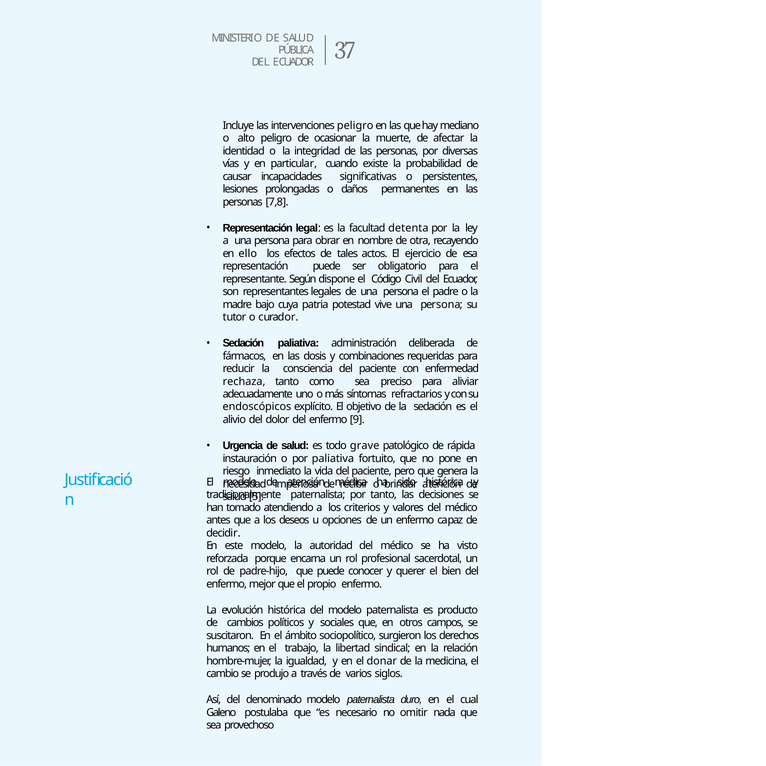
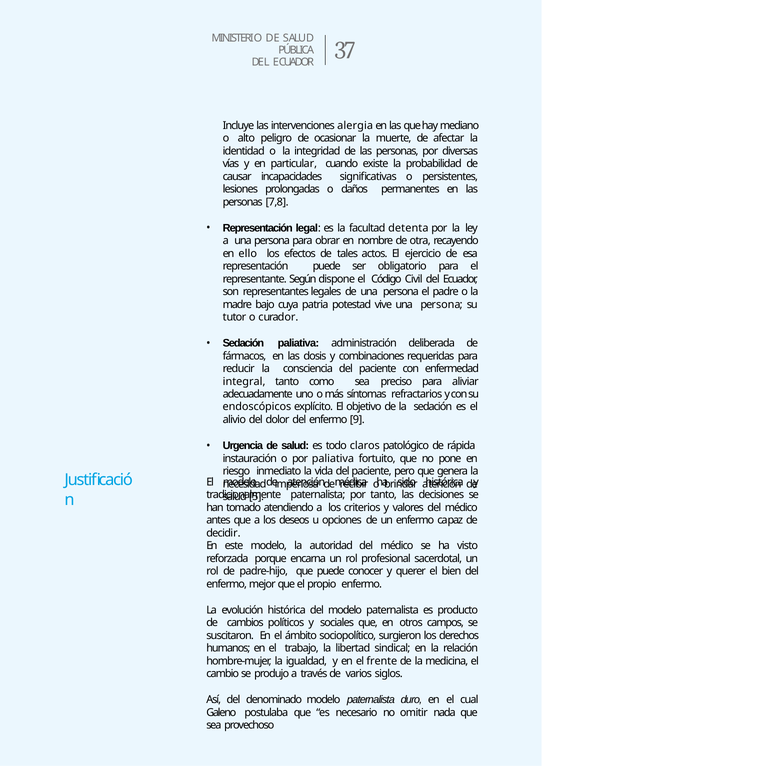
intervenciones peligro: peligro -> alergia (355, 126)
rechaza: rechaza -> integral (244, 381)
grave: grave -> claros (365, 446)
donar: donar -> frente (382, 661)
